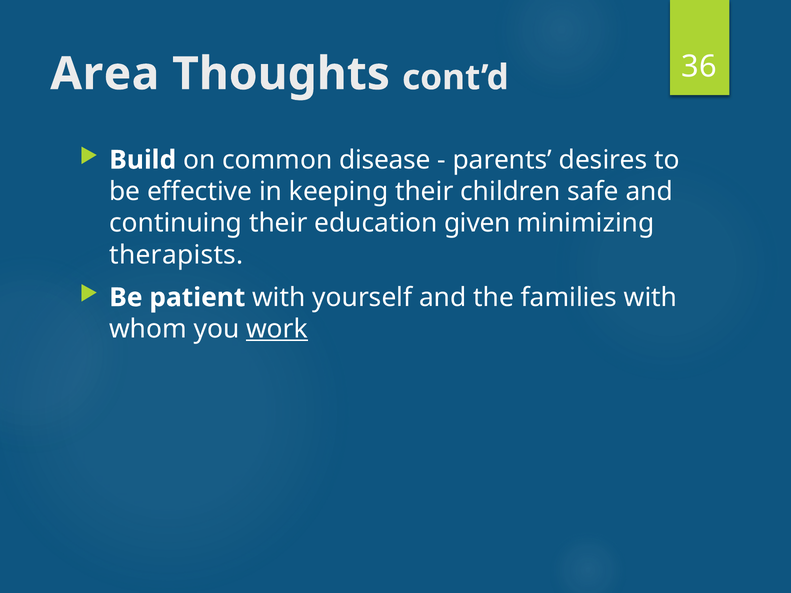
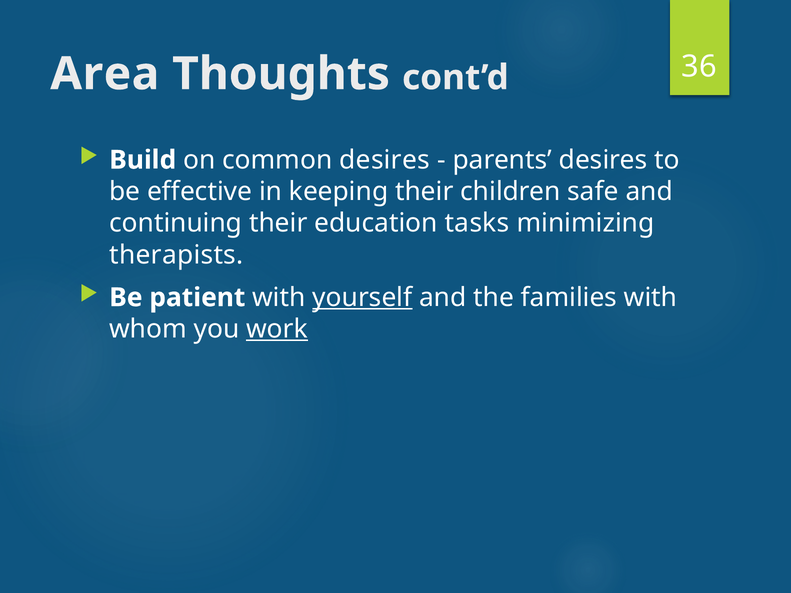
common disease: disease -> desires (385, 160)
given: given -> tasks (477, 223)
yourself underline: none -> present (362, 298)
